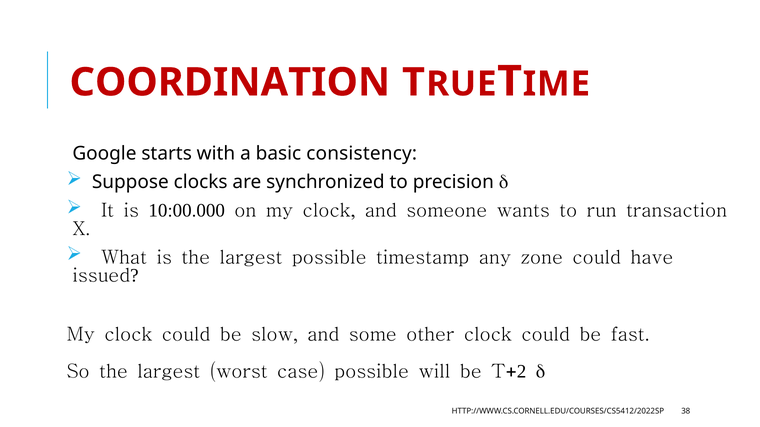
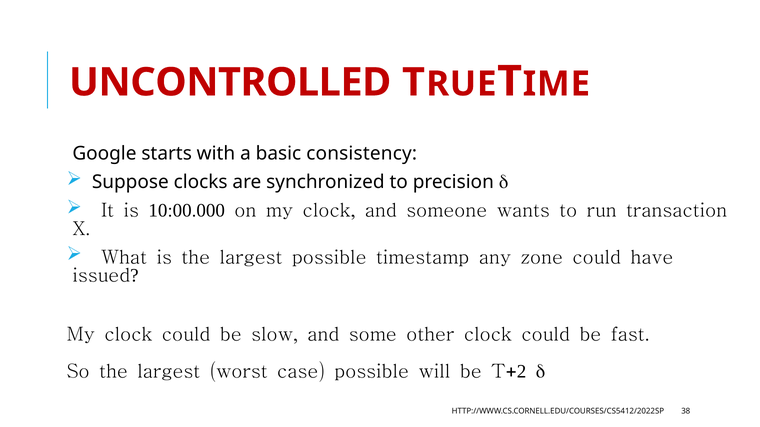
COORDINATION: COORDINATION -> UNCONTROLLED (230, 82)
